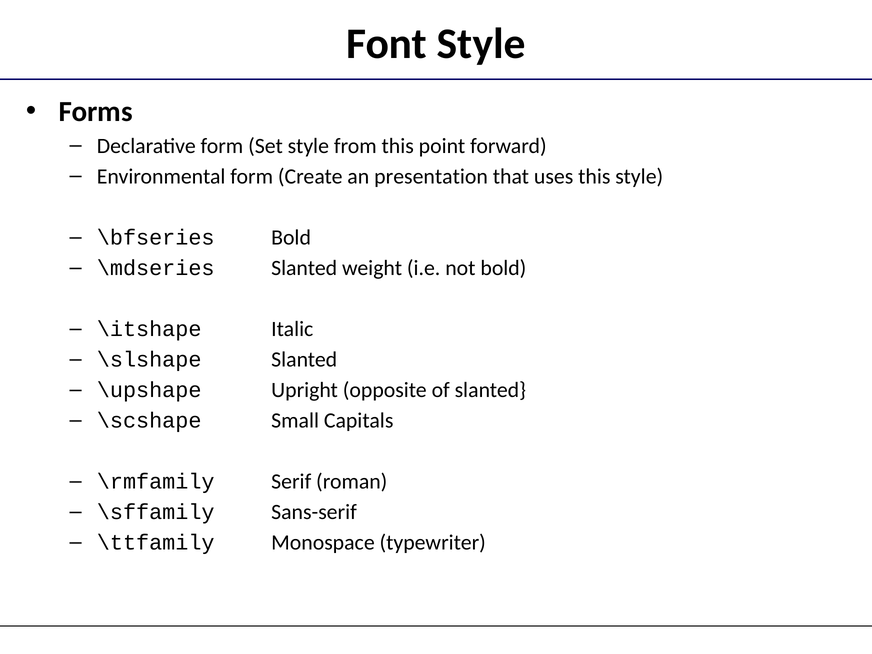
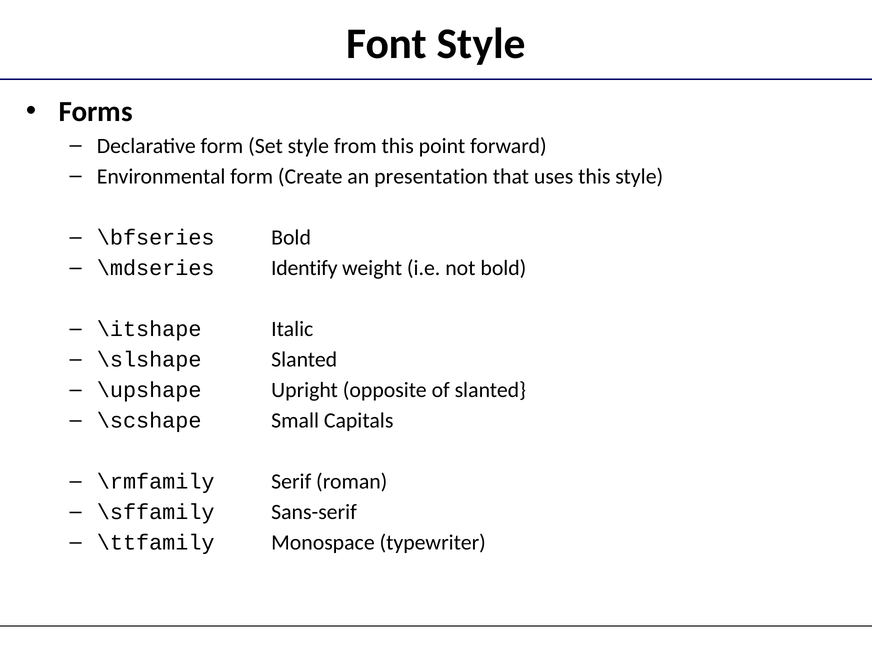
\mdseries Slanted: Slanted -> Identify (304, 268)
